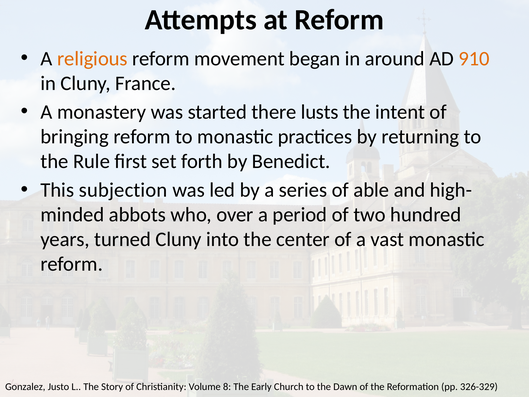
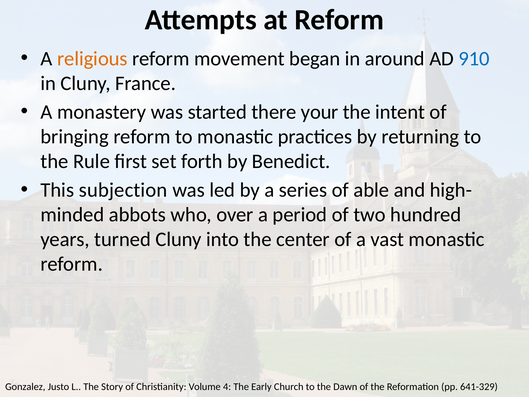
910 colour: orange -> blue (474, 59)
lusts: lusts -> your (320, 112)
8: 8 -> 4 (227, 387)
326-329: 326-329 -> 641-329 (479, 387)
